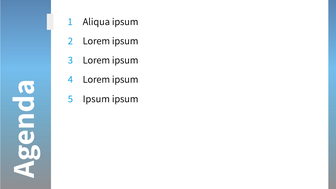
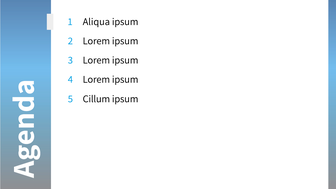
5 Ipsum: Ipsum -> Cillum (96, 99)
